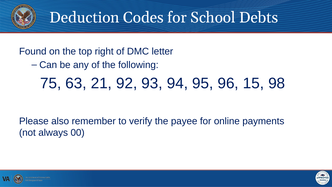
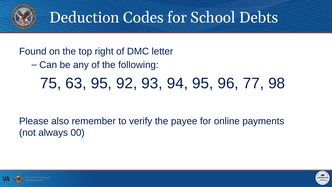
63 21: 21 -> 95 (101, 83)
15: 15 -> 77 (253, 83)
